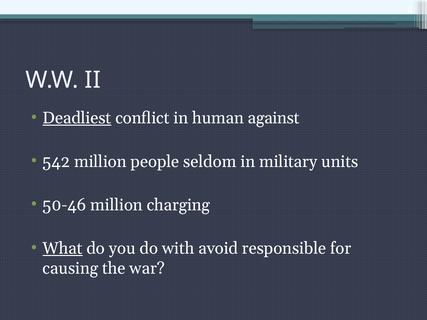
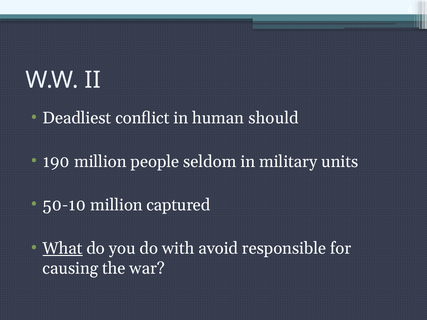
Deadliest underline: present -> none (77, 118)
against: against -> should (274, 118)
542: 542 -> 190 (56, 162)
50-46: 50-46 -> 50-10 (64, 205)
charging: charging -> captured (178, 205)
